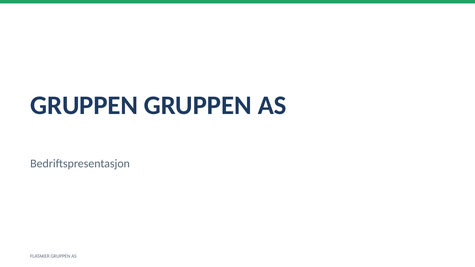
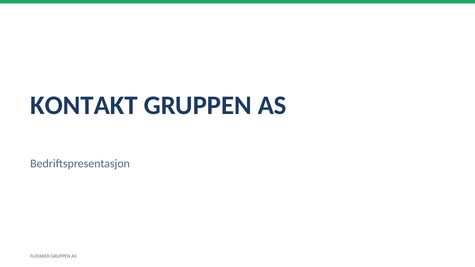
GRUPPEN: GRUPPEN -> KONTAKT (84, 105)
